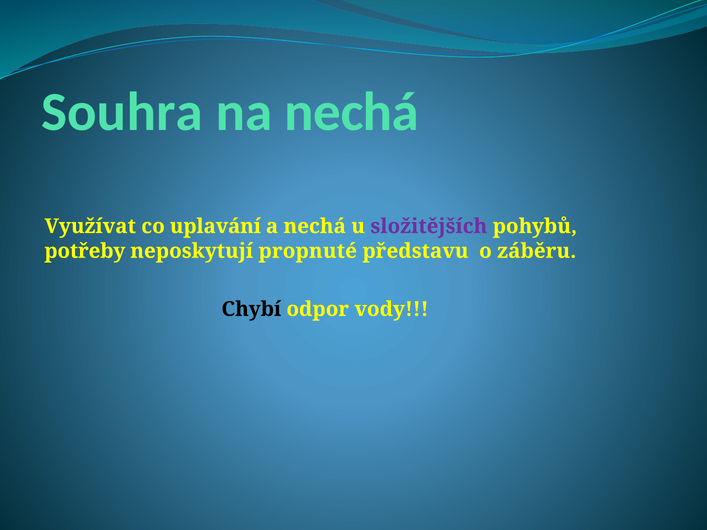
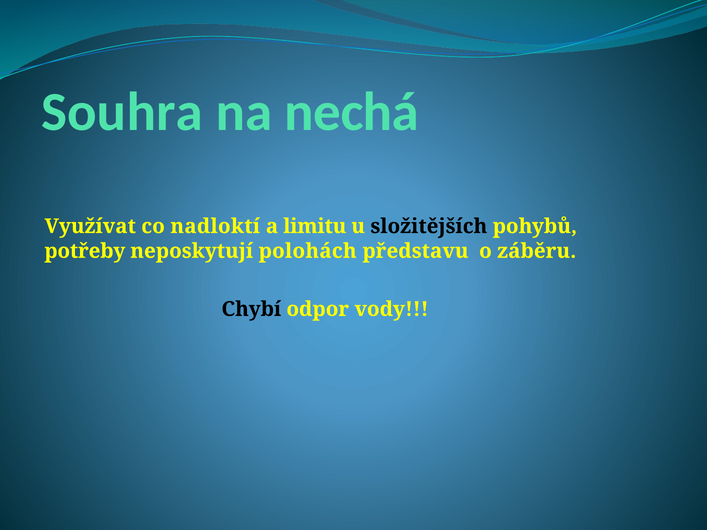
uplavání: uplavání -> nadloktí (215, 226)
a nechá: nechá -> limitu (315, 226)
složitějších colour: purple -> black (429, 226)
propnuté: propnuté -> polohách (308, 251)
